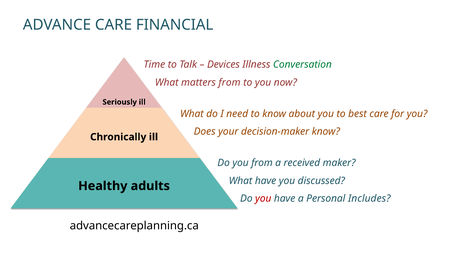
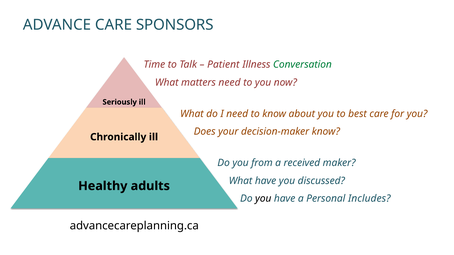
FINANCIAL: FINANCIAL -> SPONSORS (175, 25)
Devices: Devices -> Patient (223, 65)
matters from: from -> need (230, 82)
you colour: red -> black (263, 199)
